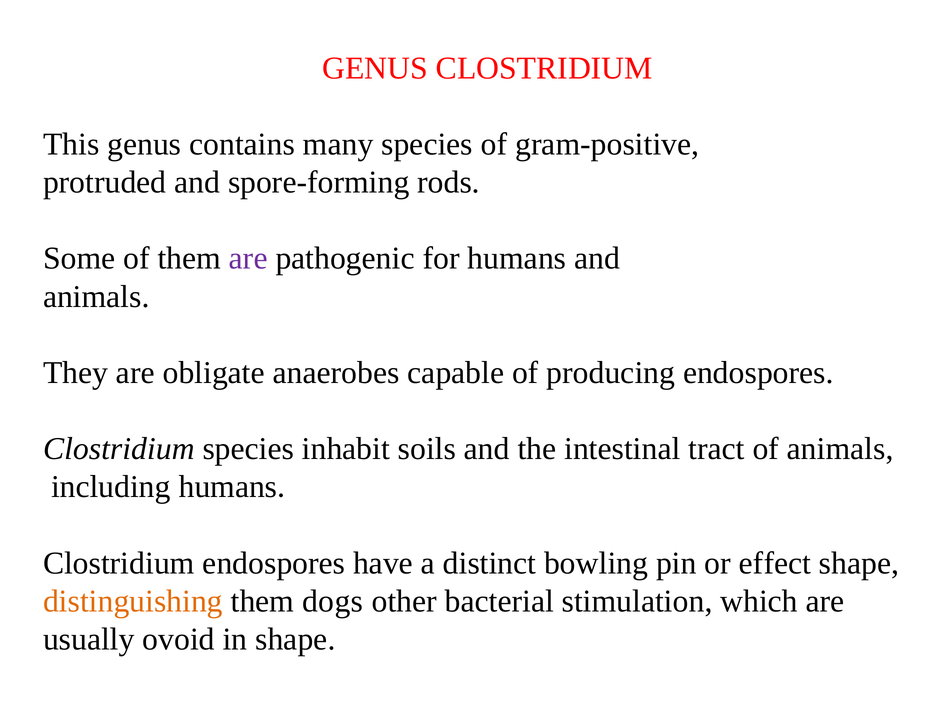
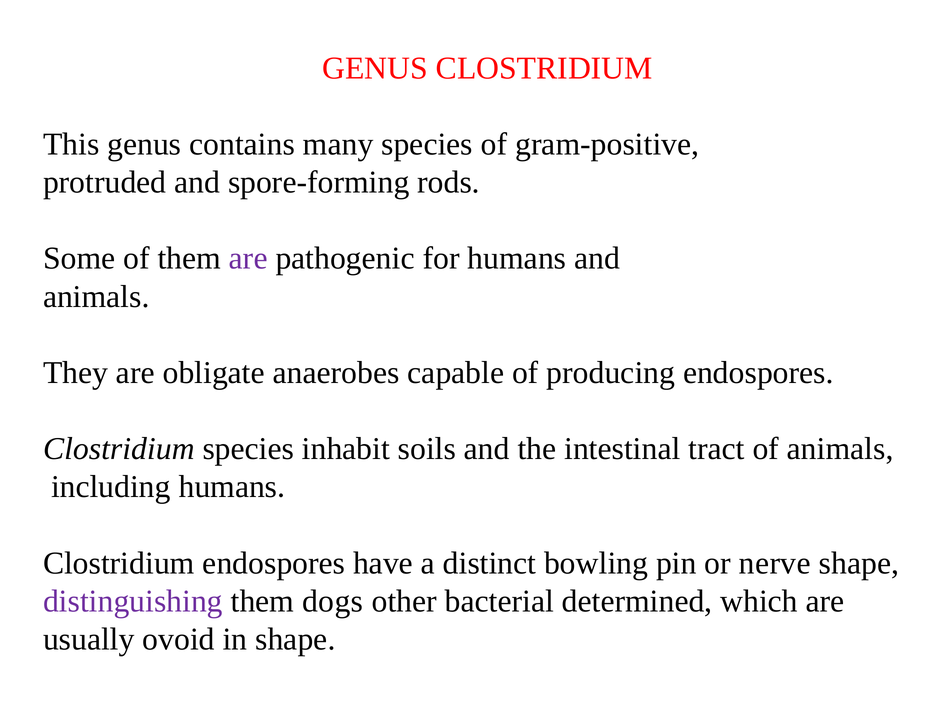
effect: effect -> nerve (775, 563)
distinguishing colour: orange -> purple (133, 601)
stimulation: stimulation -> determined (637, 601)
